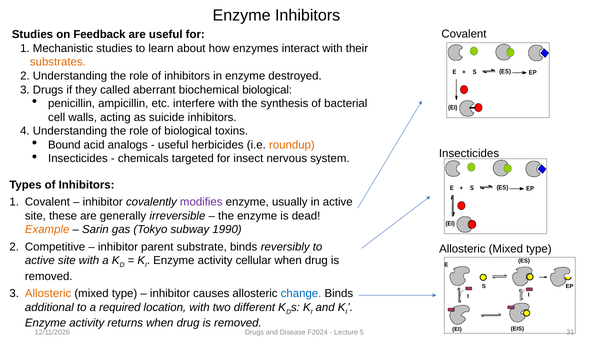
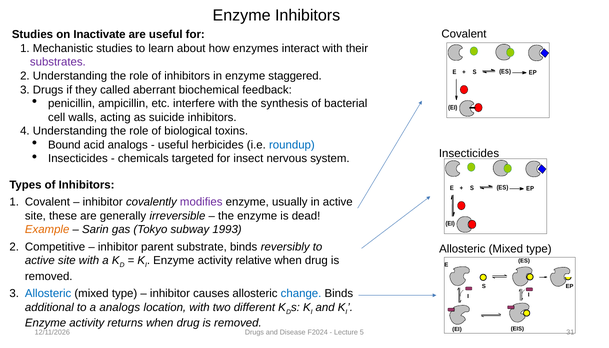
Feedback: Feedback -> Inactivate (99, 35)
substrates colour: orange -> purple (58, 62)
destroyed: destroyed -> staggered (295, 76)
biochemical biological: biological -> feedback (267, 90)
roundup colour: orange -> blue (292, 145)
1990: 1990 -> 1993 (227, 229)
cellular: cellular -> relative (254, 260)
Allosteric colour: orange -> blue (48, 293)
a required: required -> analogs (120, 307)
